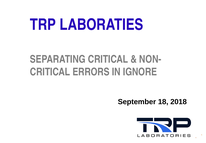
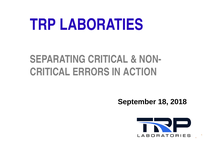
IGNORE: IGNORE -> ACTION (140, 72)
